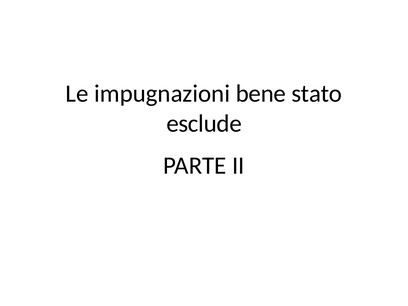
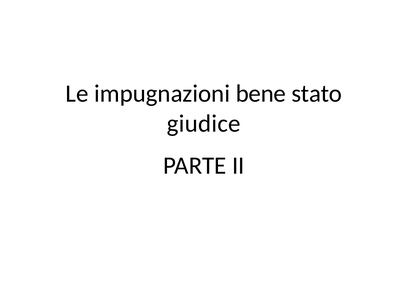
esclude: esclude -> giudice (204, 123)
